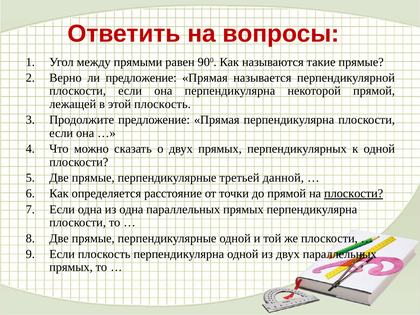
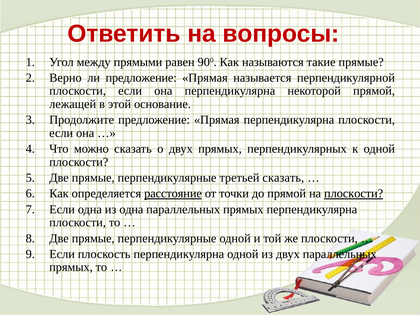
этой плоскость: плоскость -> основание (163, 104)
третьей данной: данной -> сказать (283, 178)
расстояние underline: none -> present (173, 194)
